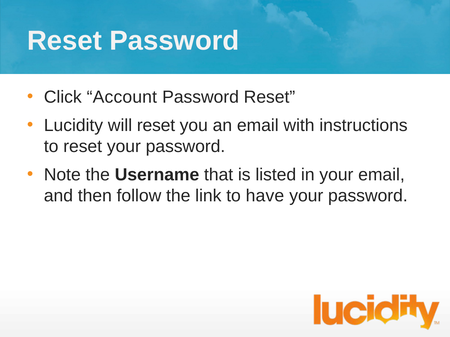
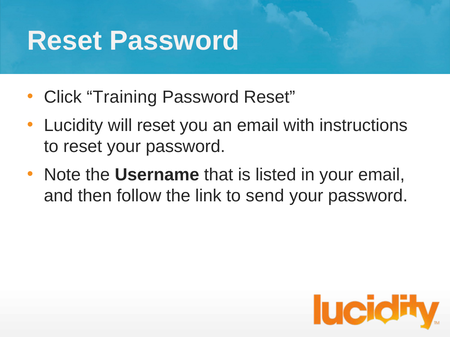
Account: Account -> Training (122, 97)
have: have -> send (265, 196)
